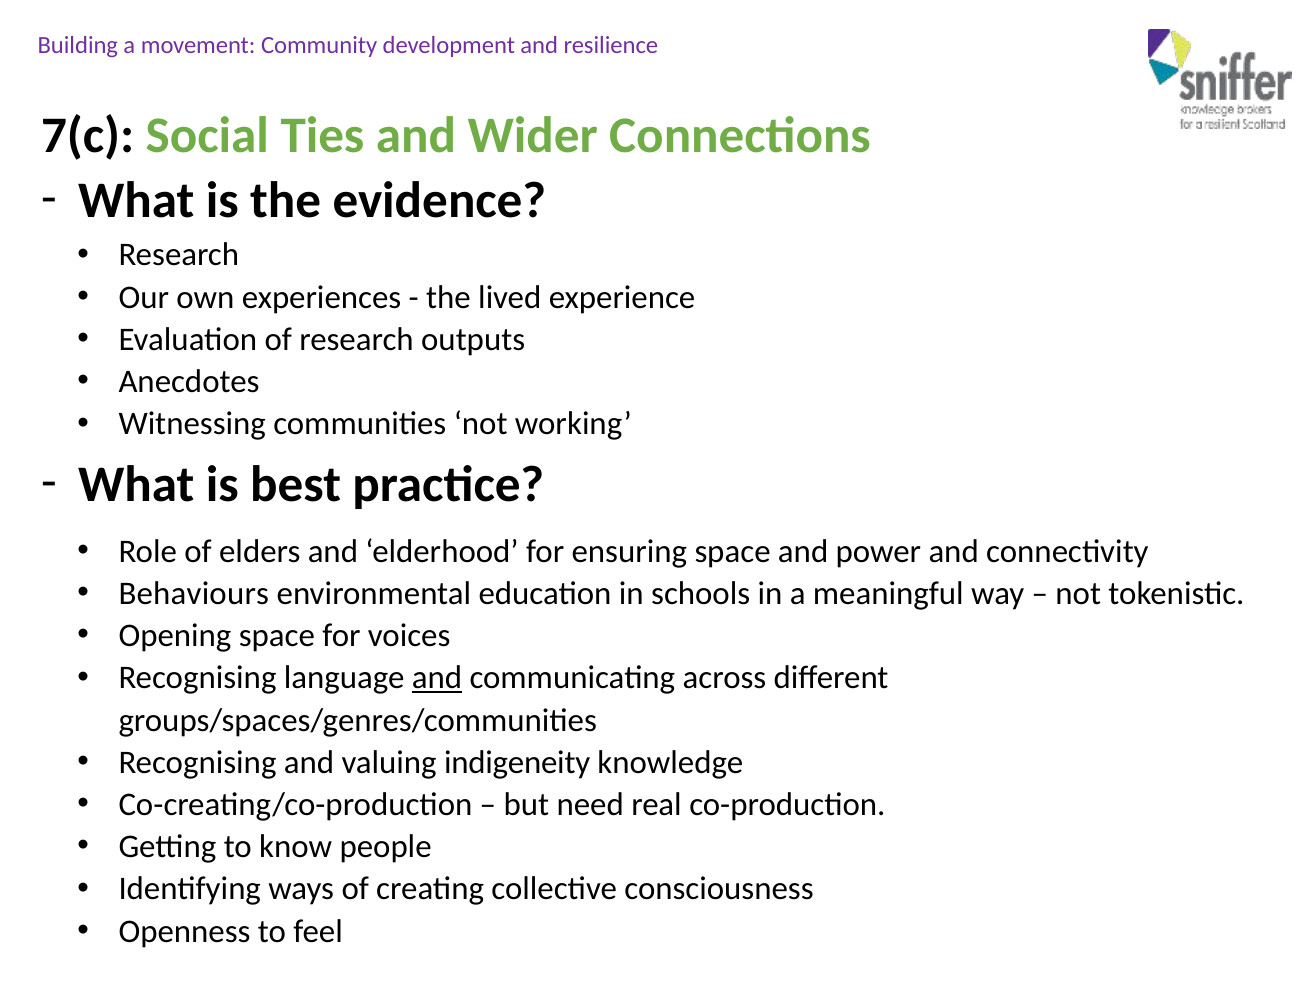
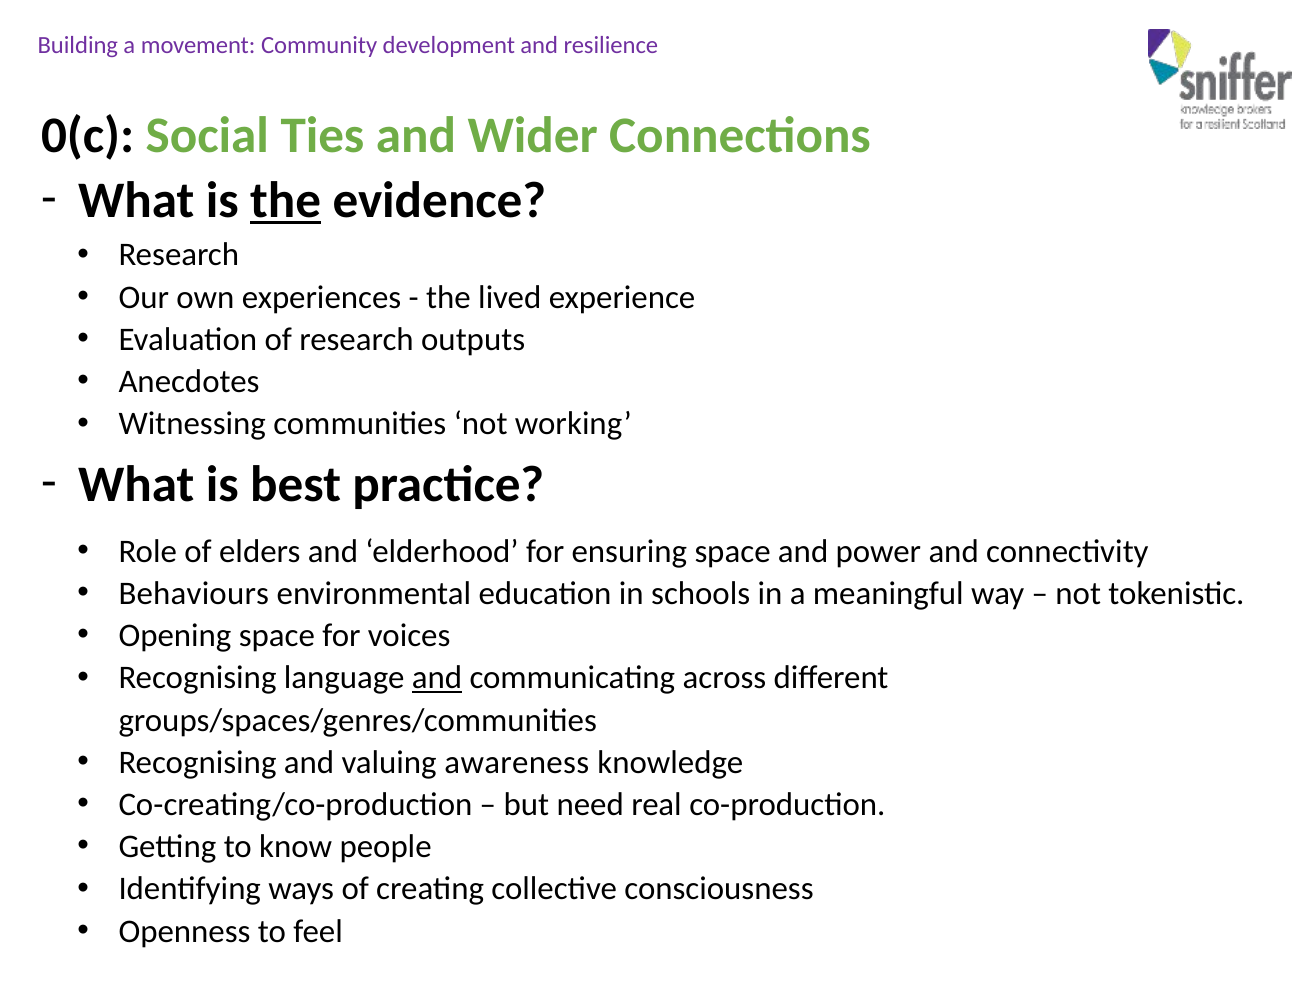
7(c: 7(c -> 0(c (88, 135)
the underline: none -> present (286, 201)
indigeneity: indigeneity -> awareness (517, 762)
